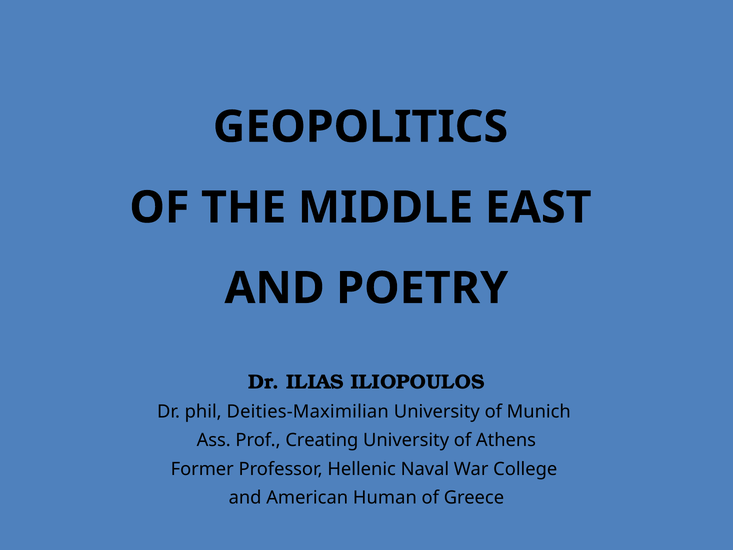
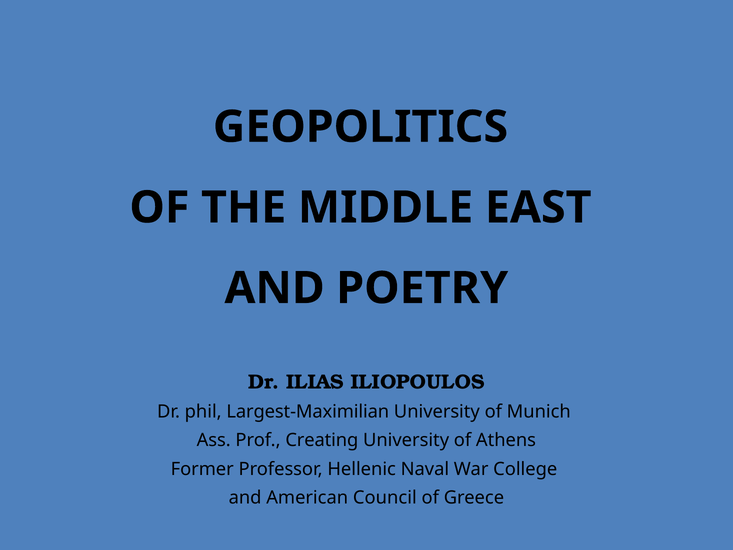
Deities-Maximilian: Deities-Maximilian -> Largest-Maximilian (308, 411)
Human: Human -> Council (385, 497)
